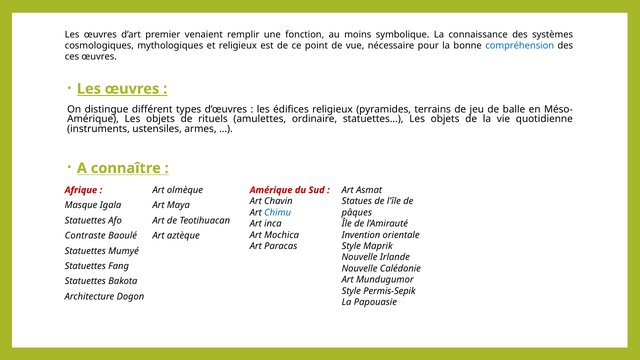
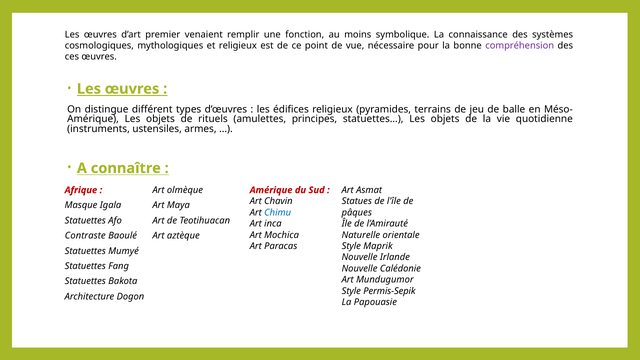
compréhension colour: blue -> purple (520, 46)
ordinaire: ordinaire -> principes (315, 119)
Invention: Invention -> Naturelle (361, 235)
